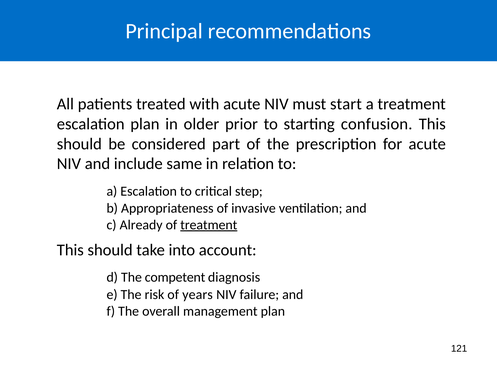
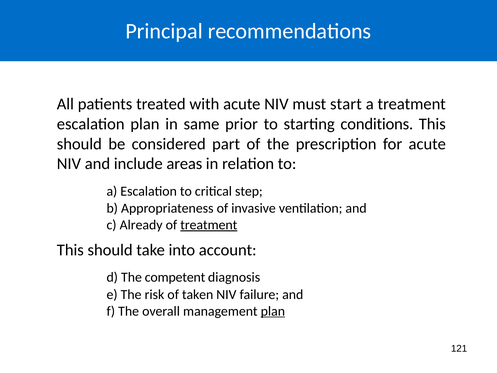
older: older -> same (201, 124)
confusion: confusion -> conditions (377, 124)
same: same -> areas (184, 164)
years: years -> taken (198, 294)
plan underline: none -> present (273, 311)
